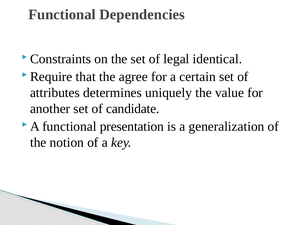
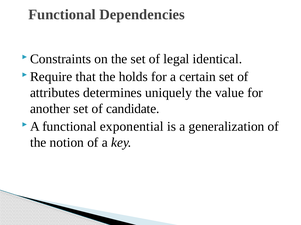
agree: agree -> holds (133, 77)
presentation: presentation -> exponential (132, 127)
